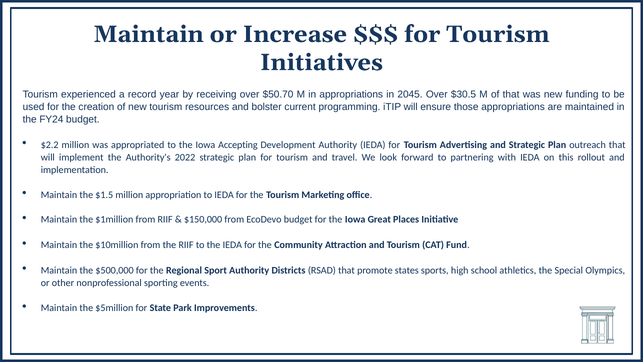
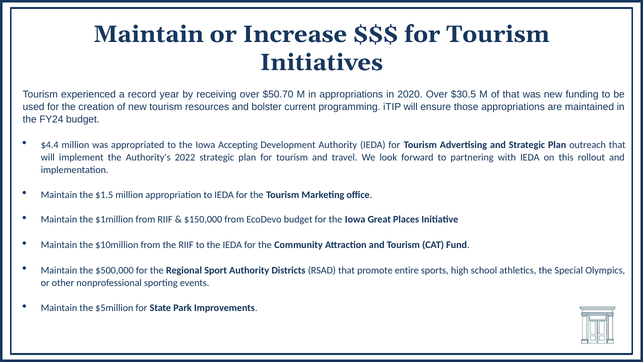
2045: 2045 -> 2020 (410, 94)
$2.2: $2.2 -> $4.4 (50, 145)
states: states -> entire (407, 270)
